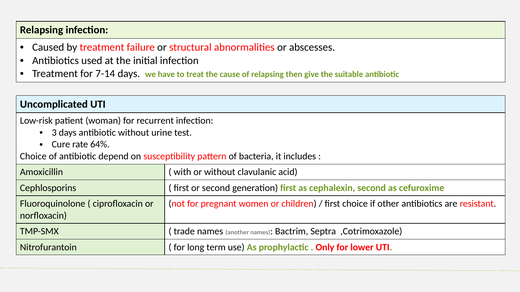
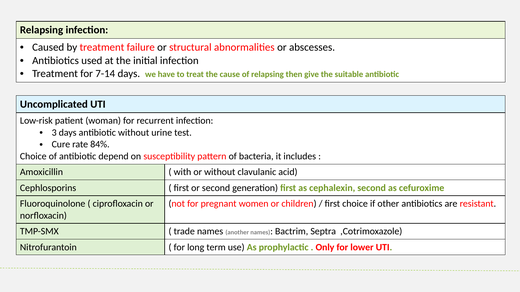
64%: 64% -> 84% (100, 145)
